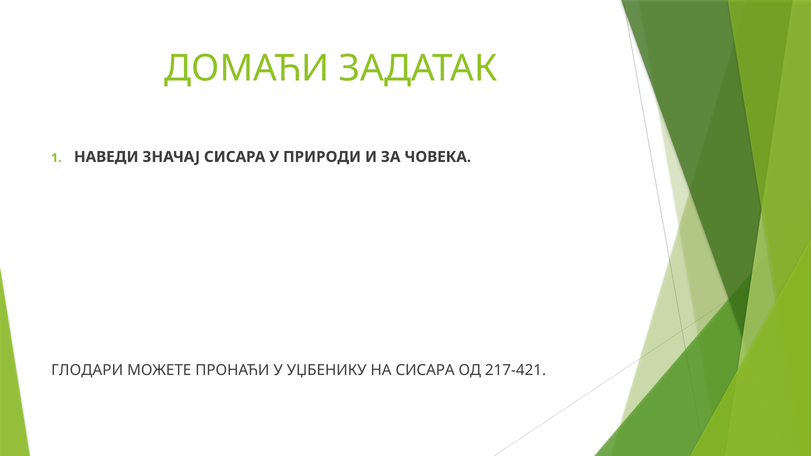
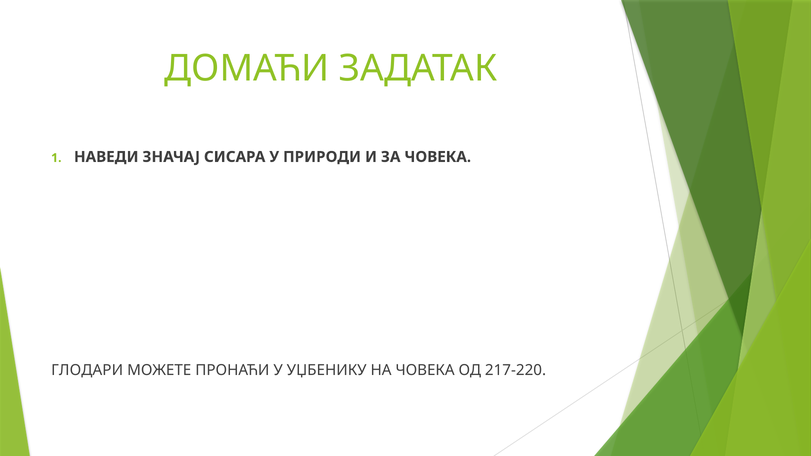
НА СИСАРА: СИСАРА -> ЧОВЕКА (425, 371)
217-421: 217-421 -> 217-220 (516, 371)
